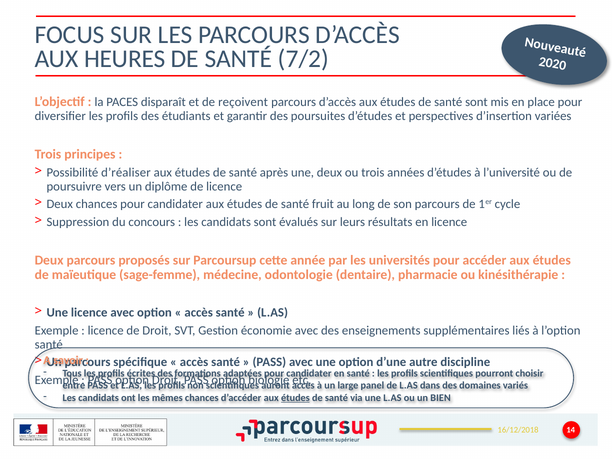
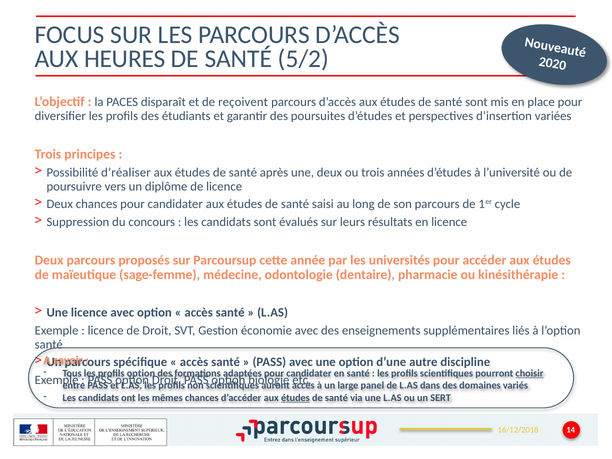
7/2: 7/2 -> 5/2 (304, 59)
fruit: fruit -> saisi (323, 204)
profils écrites: écrites -> option (141, 373)
choisir underline: none -> present (529, 373)
BIEN: BIEN -> SERT (441, 398)
